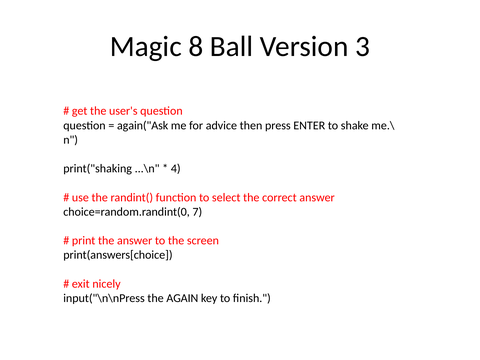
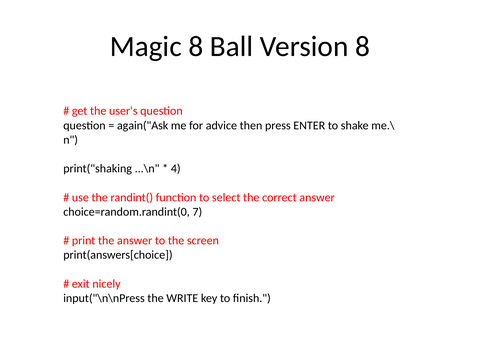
Version 3: 3 -> 8 (363, 46)
AGAIN: AGAIN -> WRITE (182, 298)
